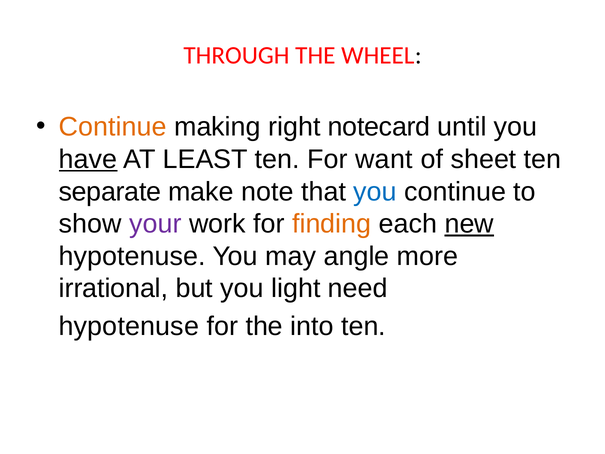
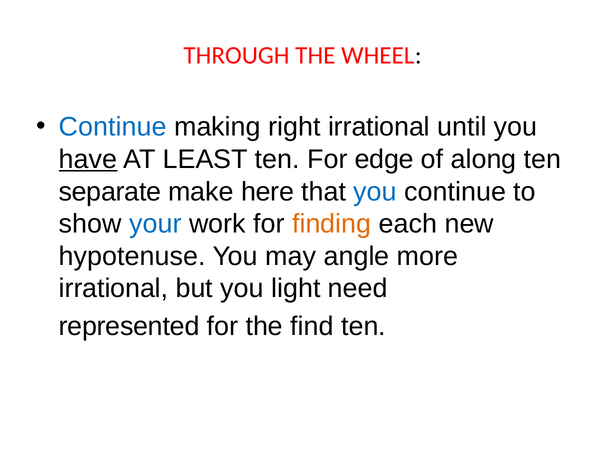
Continue colour: orange -> blue (113, 127)
right notecard: notecard -> irrational (379, 127)
want: want -> edge (384, 159)
sheet: sheet -> along (484, 159)
note: note -> here (268, 192)
your colour: purple -> blue (155, 224)
new underline: present -> none (469, 224)
hypotenuse: hypotenuse -> represented (129, 326)
into: into -> find (312, 326)
